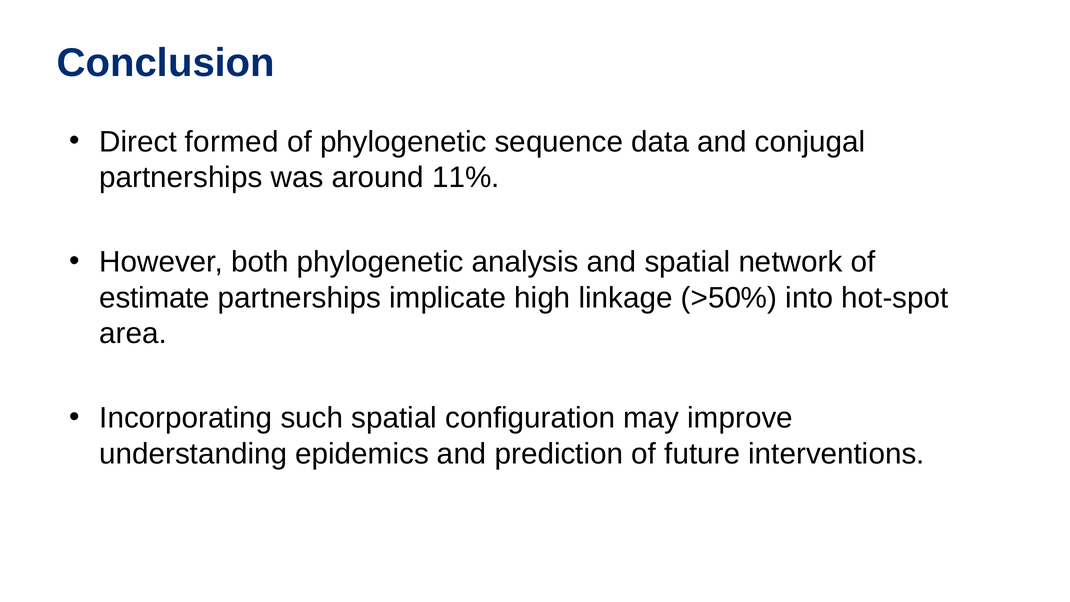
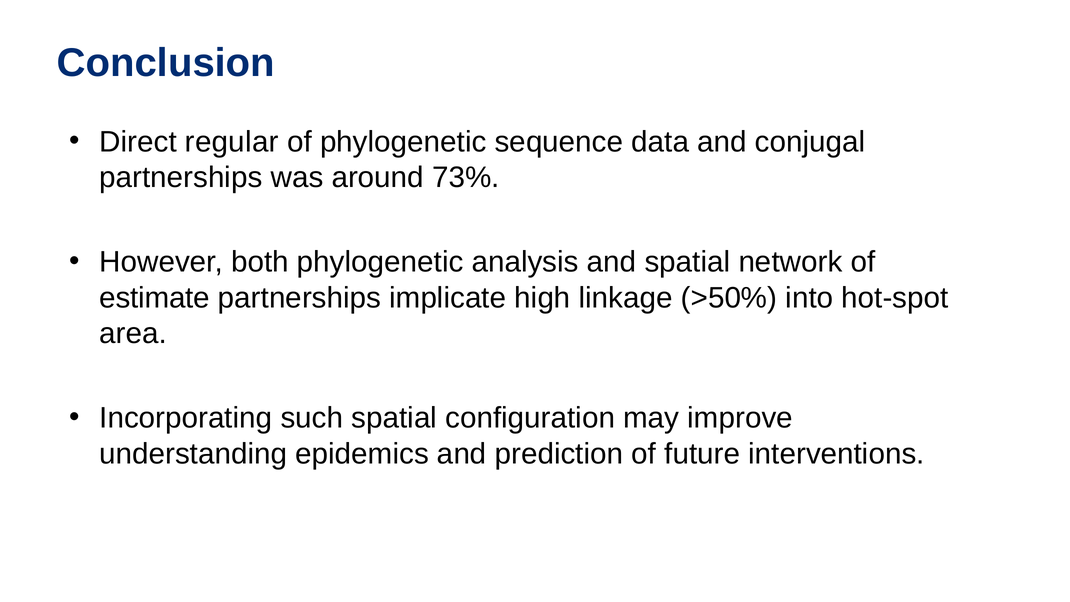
formed: formed -> regular (232, 142)
11%: 11% -> 73% (466, 177)
